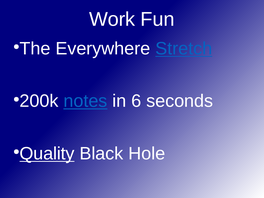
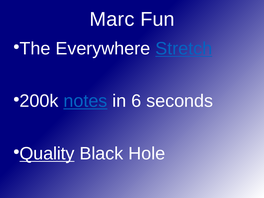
Work: Work -> Marc (112, 19)
